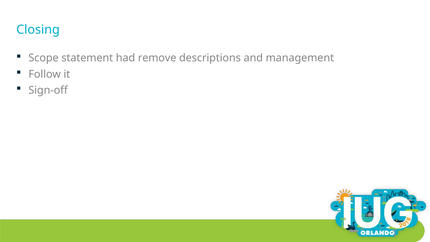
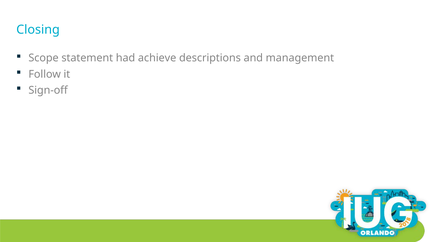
remove: remove -> achieve (157, 58)
